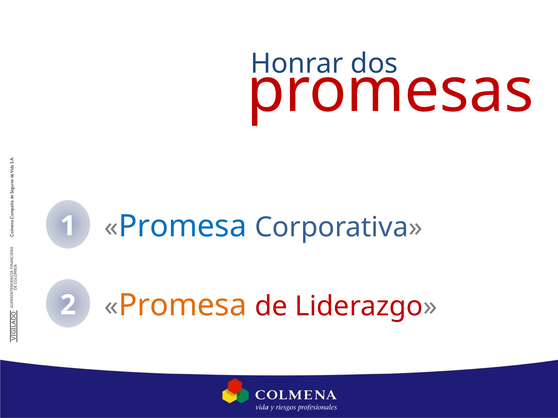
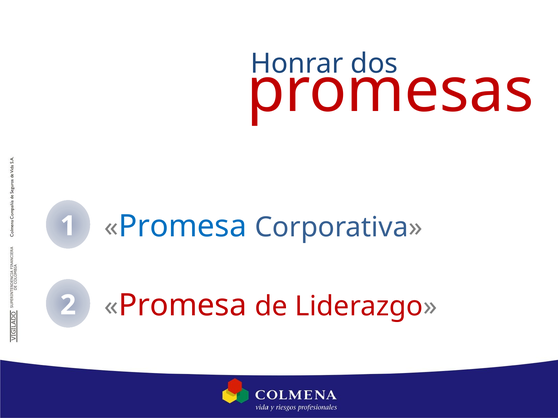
Promesa colour: orange -> red (183, 306)
